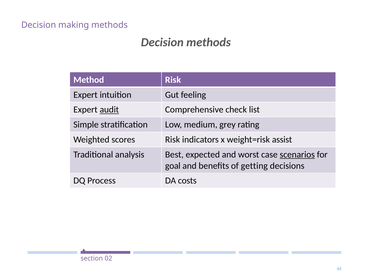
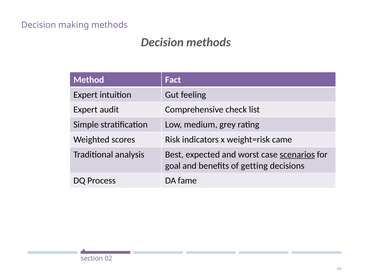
Method Risk: Risk -> Fact (173, 80)
audit underline: present -> none (109, 110)
assist: assist -> came (282, 140)
costs: costs -> fame (187, 180)
